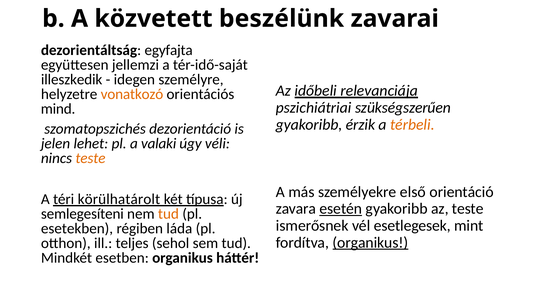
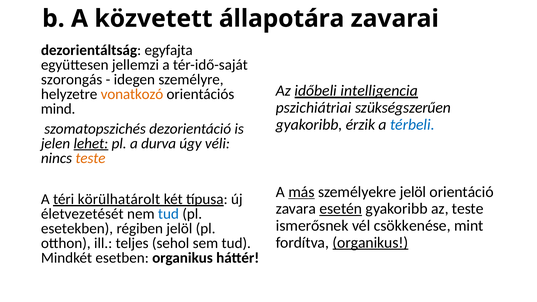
beszélünk: beszélünk -> állapotára (282, 19)
illeszkedik: illeszkedik -> szorongás (72, 80)
relevanciája: relevanciája -> intelligencia (379, 91)
térbeli colour: orange -> blue (412, 125)
lehet underline: none -> present (91, 143)
valaki: valaki -> durva (159, 143)
más underline: none -> present (301, 192)
személyekre első: első -> jelöl (413, 192)
semlegesíteni: semlegesíteni -> életvezetését (82, 214)
tud colour: orange -> blue (168, 214)
esetlegesek: esetlegesek -> csökkenése (412, 226)
régiben láda: láda -> jelöl (179, 229)
